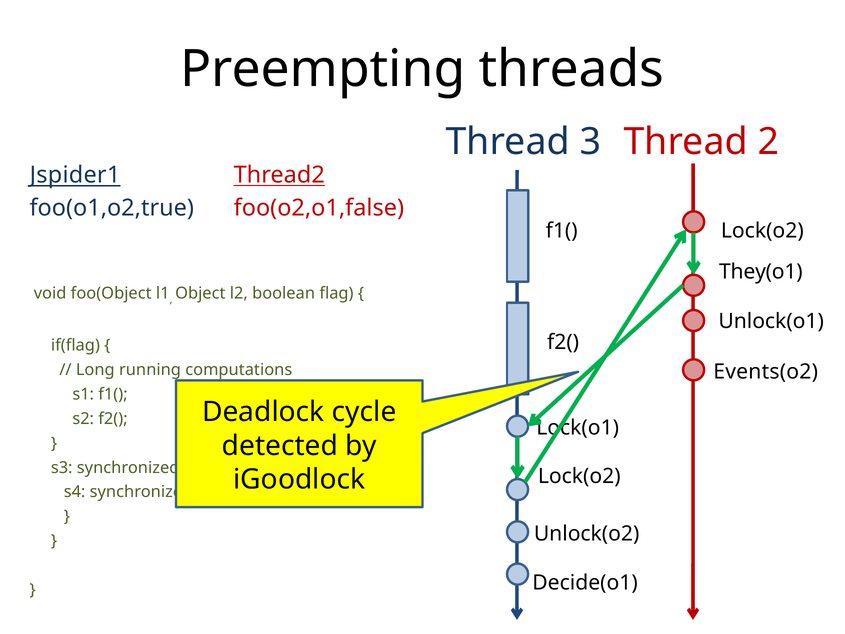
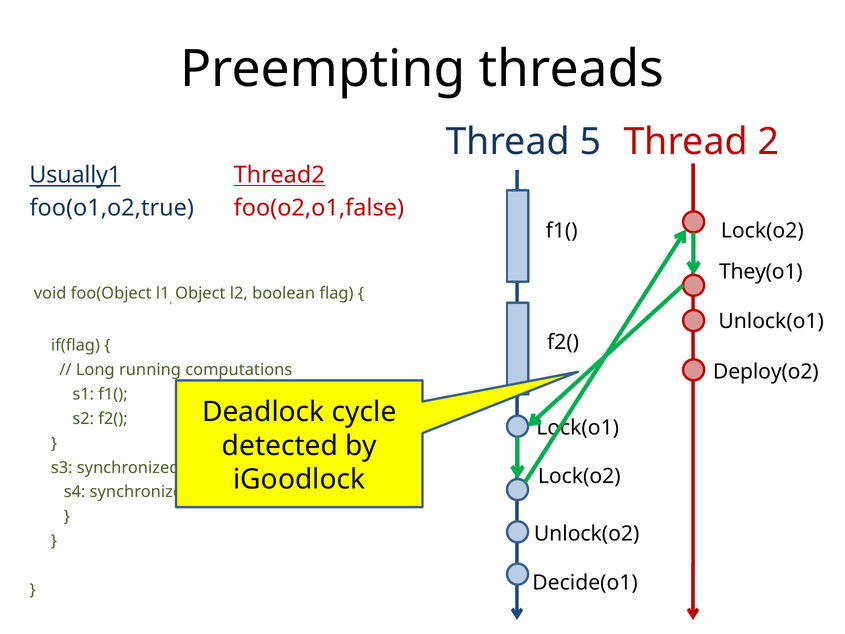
3: 3 -> 5 (590, 142)
Jspider1: Jspider1 -> Usually1 (75, 175)
Events(o2: Events(o2 -> Deploy(o2 (766, 371)
